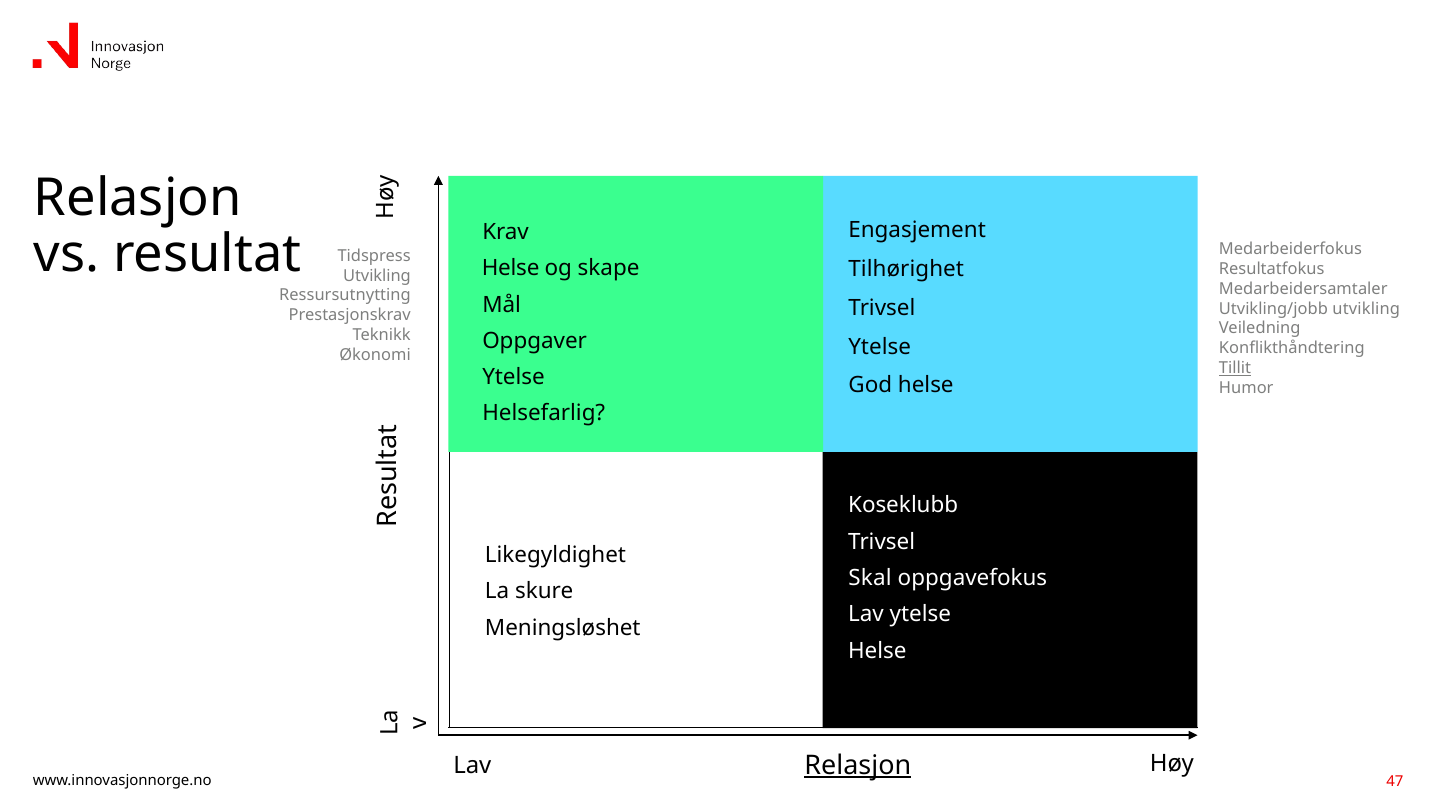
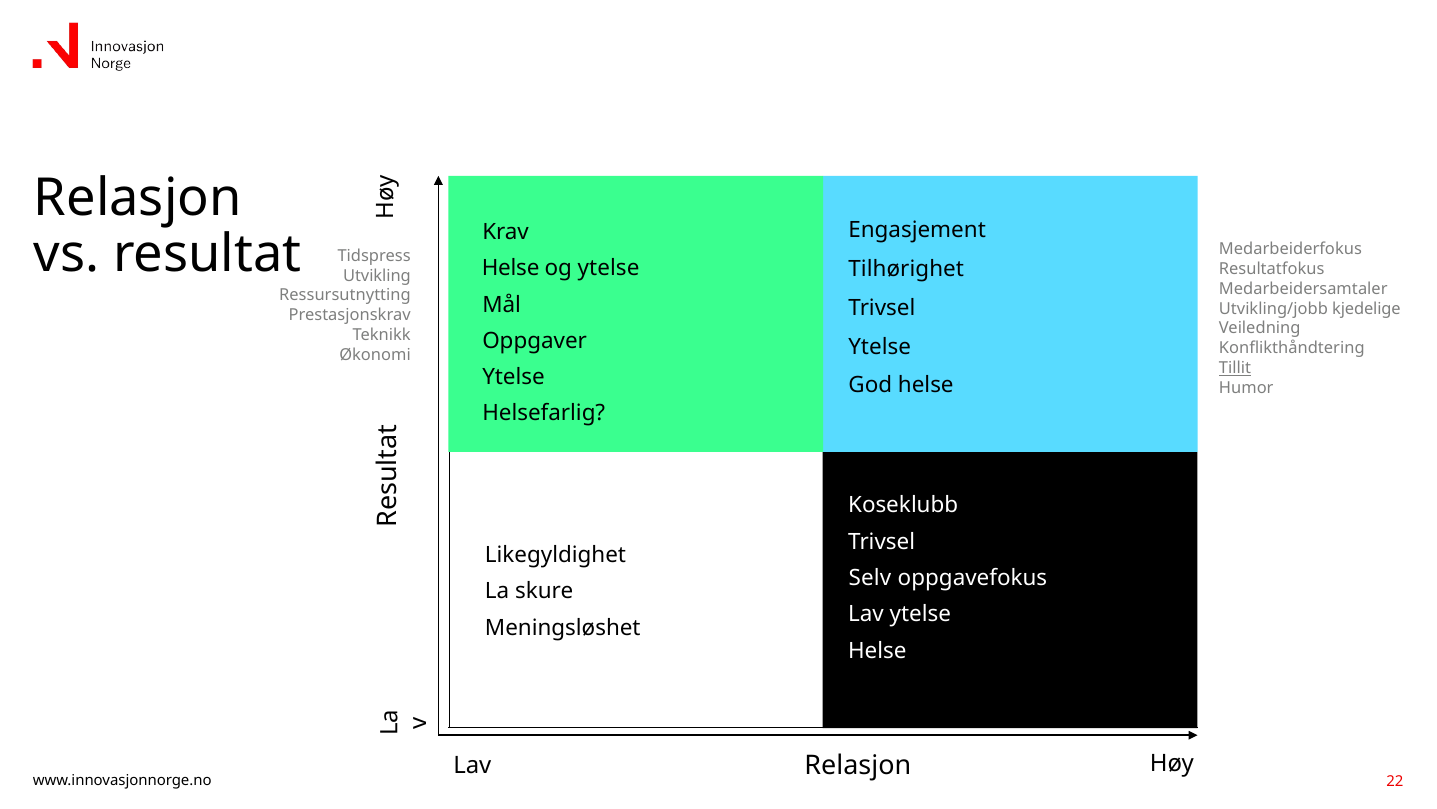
og skape: skape -> ytelse (609, 268)
Utvikling/jobb utvikling: utvikling -> kjedelige (1366, 308)
Skal: Skal -> Selv (870, 578)
Relasjon underline: present -> none (858, 764)
47: 47 -> 22 (1395, 781)
